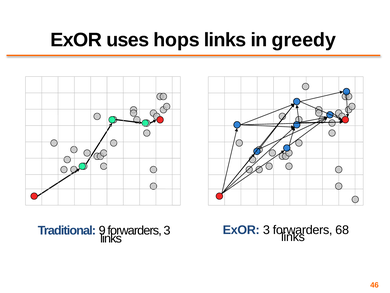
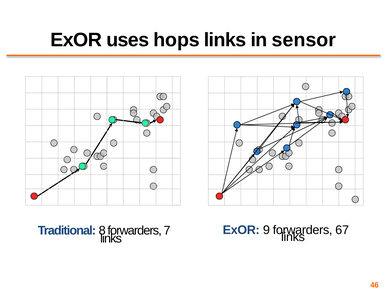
greedy: greedy -> sensor (304, 40)
ExOR 3: 3 -> 9 (266, 230)
68: 68 -> 67 (342, 230)
9: 9 -> 8 (102, 230)
forwarders 3: 3 -> 7 (167, 230)
